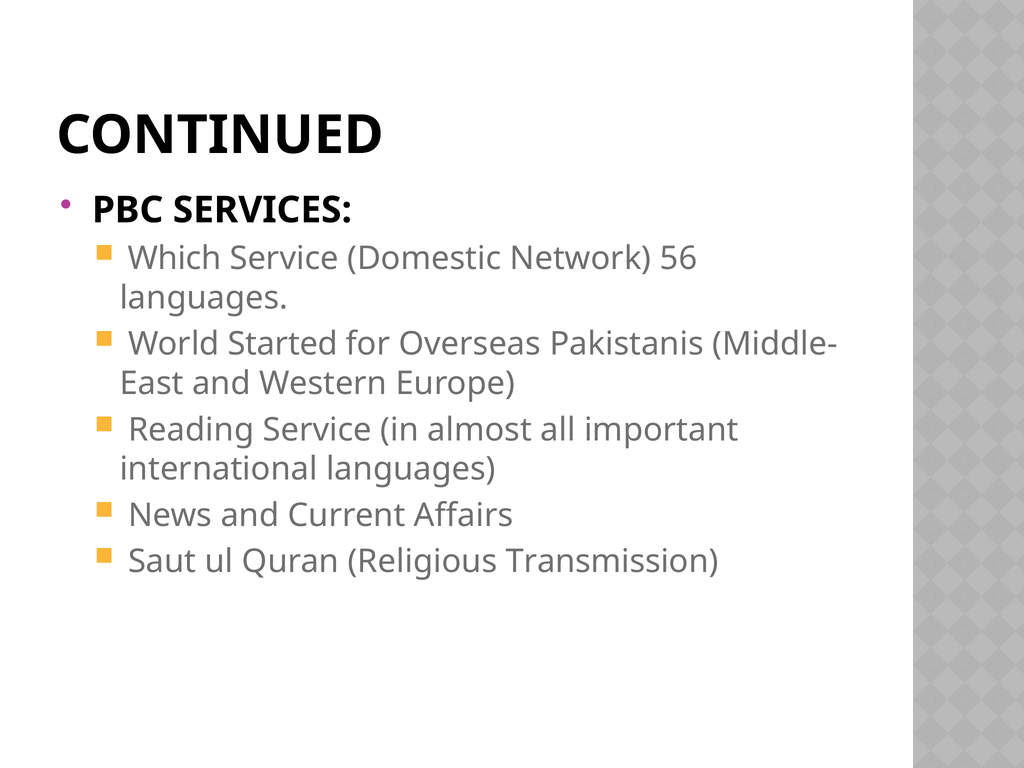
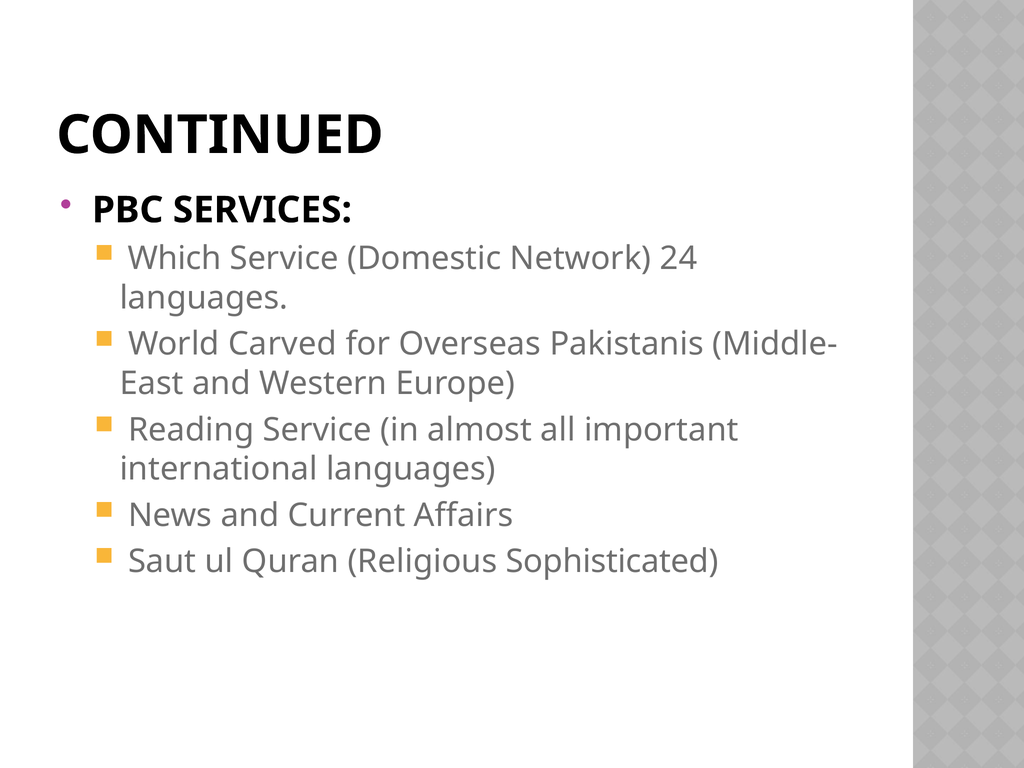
56: 56 -> 24 (679, 259)
Started: Started -> Carved (282, 344)
Transmission: Transmission -> Sophisticated (612, 562)
